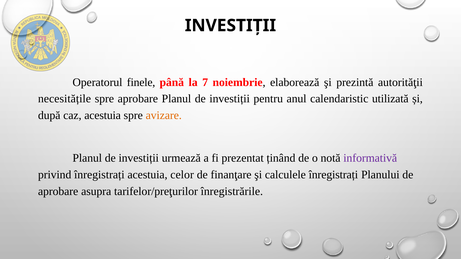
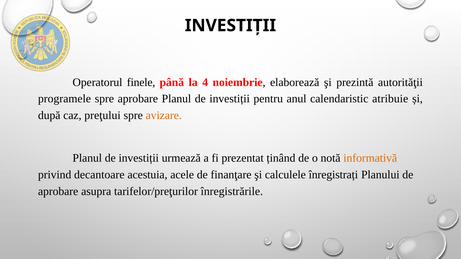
7: 7 -> 4 (205, 82)
necesitățile: necesitățile -> programele (65, 99)
utilizată: utilizată -> atribuie (390, 99)
caz acestuia: acestuia -> preţului (103, 116)
informativă colour: purple -> orange (370, 158)
privind înregistrați: înregistrați -> decantoare (99, 175)
celor: celor -> acele (182, 175)
